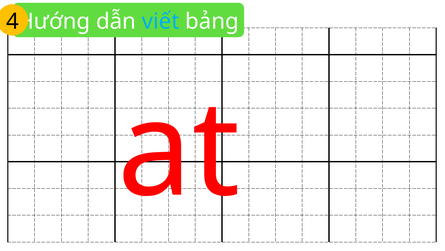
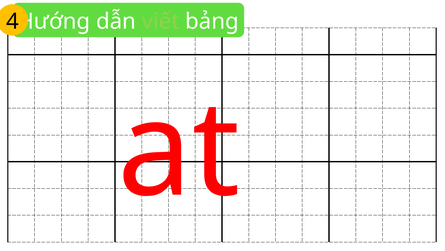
viết colour: light blue -> light green (161, 22)
